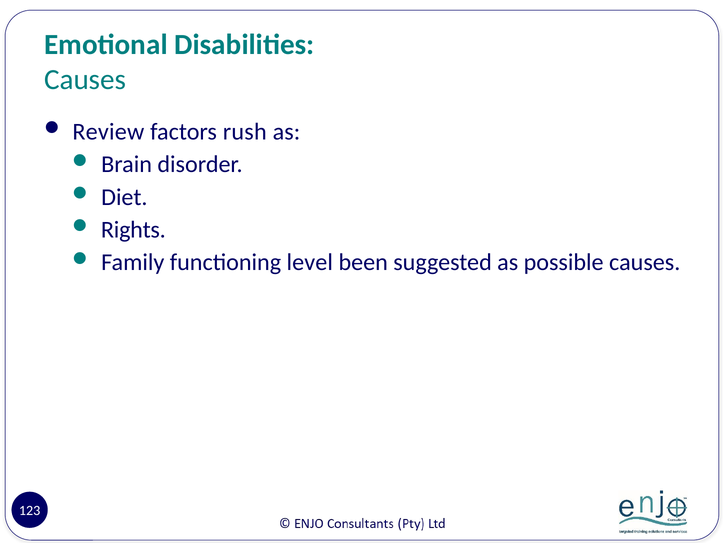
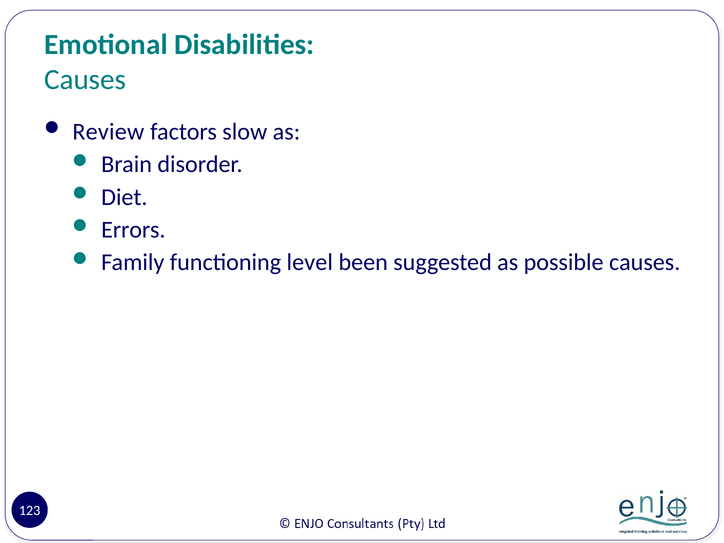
rush: rush -> slow (245, 132)
Rights: Rights -> Errors (133, 230)
